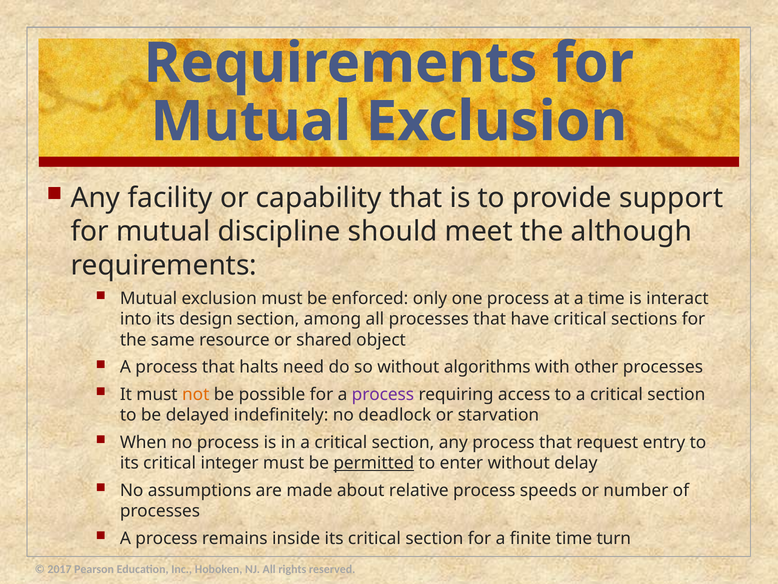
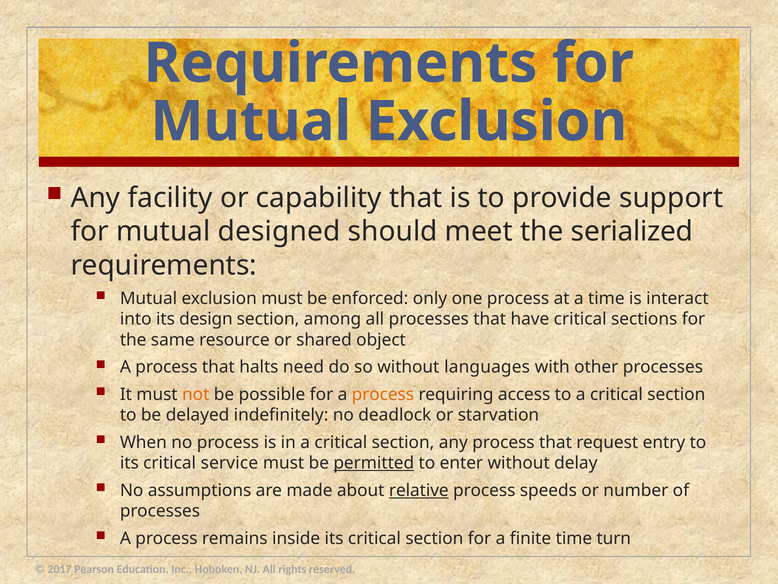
discipline: discipline -> designed (279, 231)
although: although -> serialized (632, 231)
algorithms: algorithms -> languages (487, 367)
process colour: purple -> orange (383, 394)
integer: integer -> service (229, 463)
relative underline: none -> present (419, 490)
